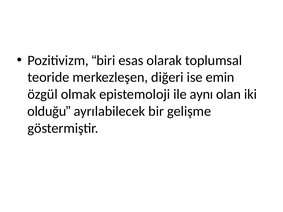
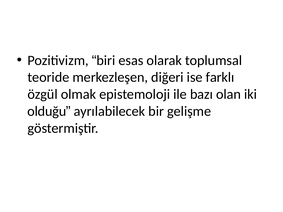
emin: emin -> farklı (220, 77)
aynı: aynı -> bazı (201, 94)
